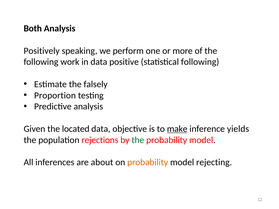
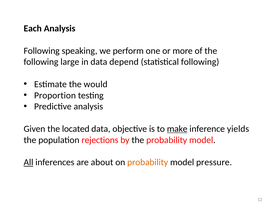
Both: Both -> Each (33, 29)
Positively: Positively -> Following (42, 51)
work: work -> large (70, 62)
positive: positive -> depend (124, 62)
falsely: falsely -> would (96, 84)
the colour: green -> black (138, 140)
All underline: none -> present (28, 162)
rejecting: rejecting -> pressure (214, 162)
